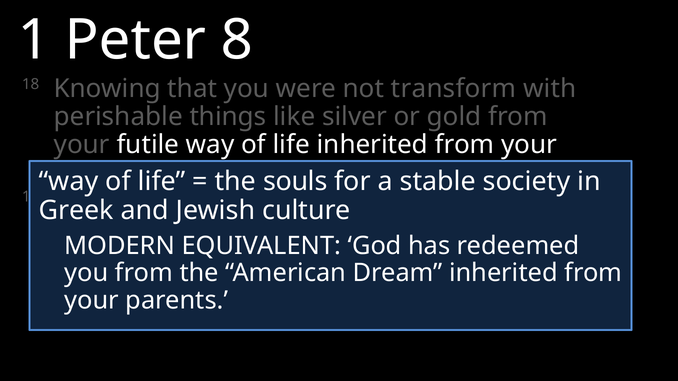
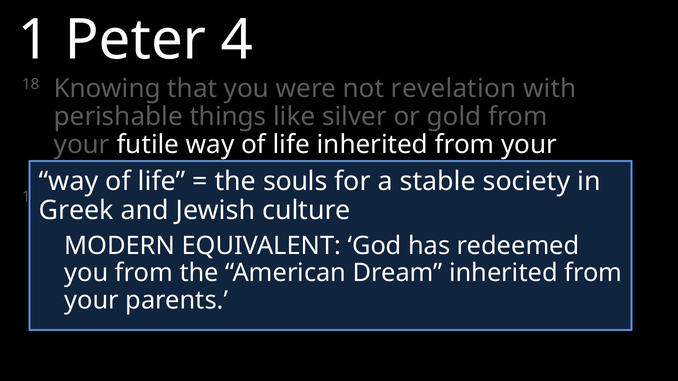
8: 8 -> 4 (237, 40)
transform: transform -> revelation (454, 88)
